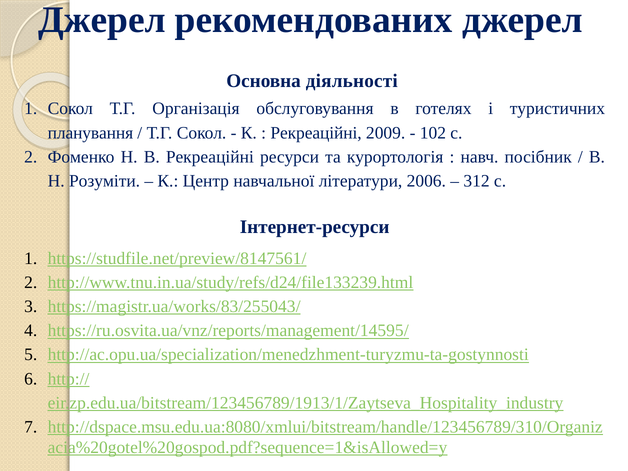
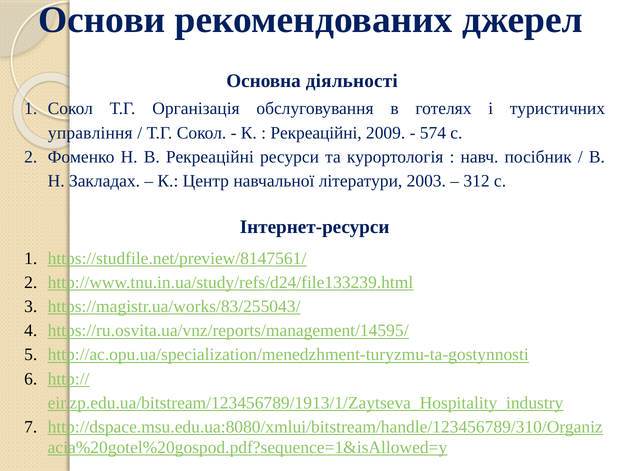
Джерел: Джерел -> Основи (102, 20)
планування: планування -> управління (90, 133)
102: 102 -> 574 (433, 133)
Розуміти: Розуміти -> Закладах (105, 181)
2006: 2006 -> 2003 (426, 181)
